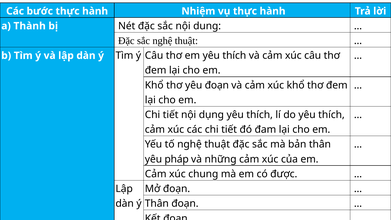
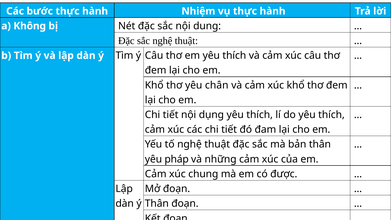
Thành: Thành -> Không (30, 26)
yêu đoạn: đoạn -> chân (217, 85)
